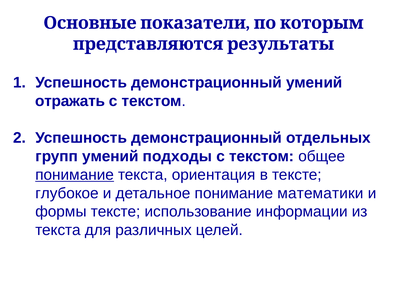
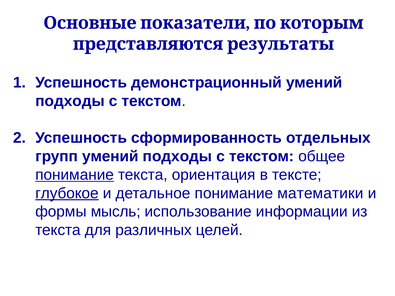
отражать: отражать -> подходы (70, 101)
демонстрационный: демонстрационный -> сформированность (207, 138)
глубокое underline: none -> present (67, 193)
формы тексте: тексте -> мысль (116, 212)
